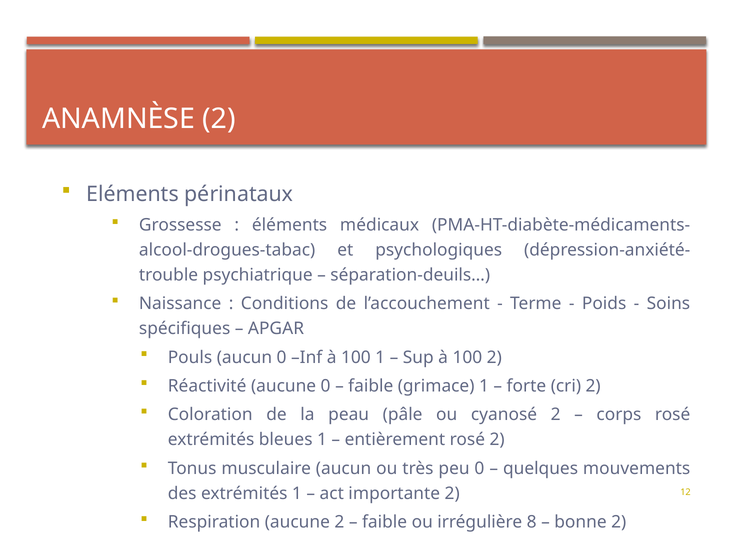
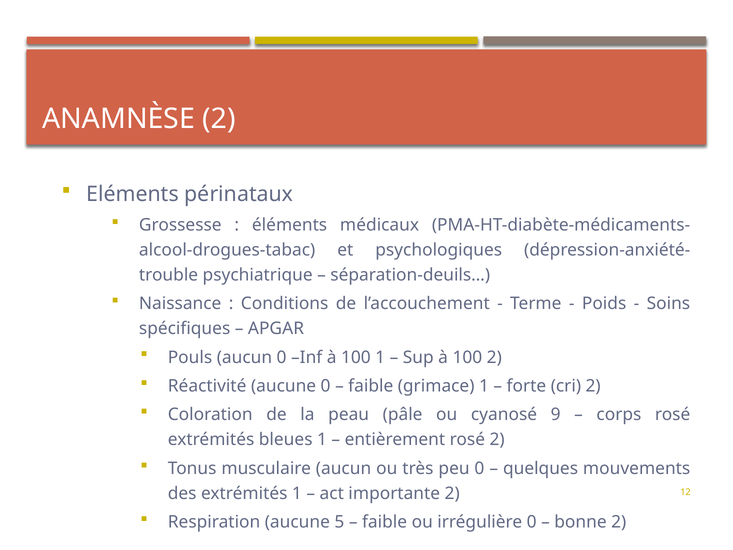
cyanosé 2: 2 -> 9 (556, 415)
aucune 2: 2 -> 5 (339, 522)
irrégulière 8: 8 -> 0 (532, 522)
